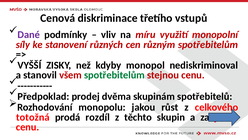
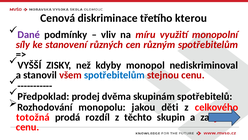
vstupů: vstupů -> kterou (191, 18)
spotřebitelům colour: green -> blue (114, 75)
růst: růst -> děti (170, 107)
